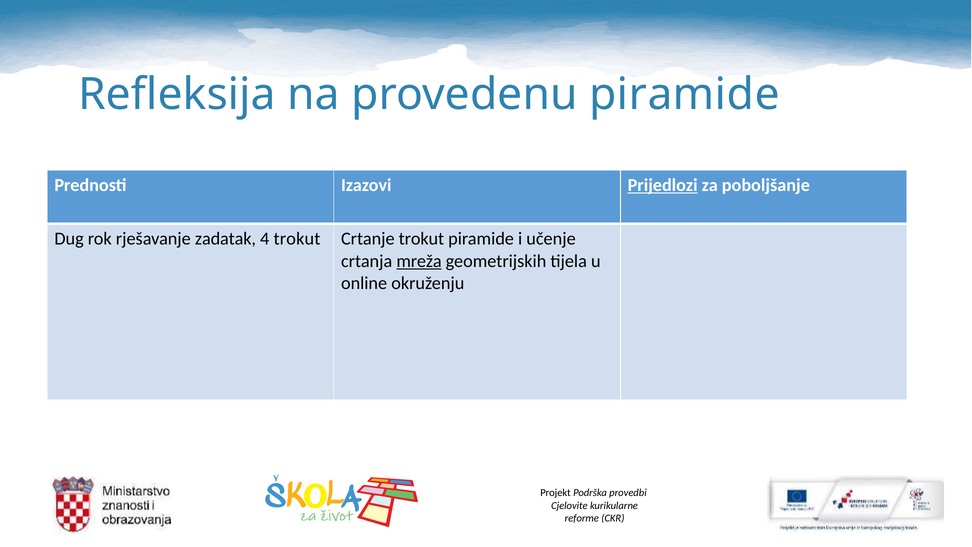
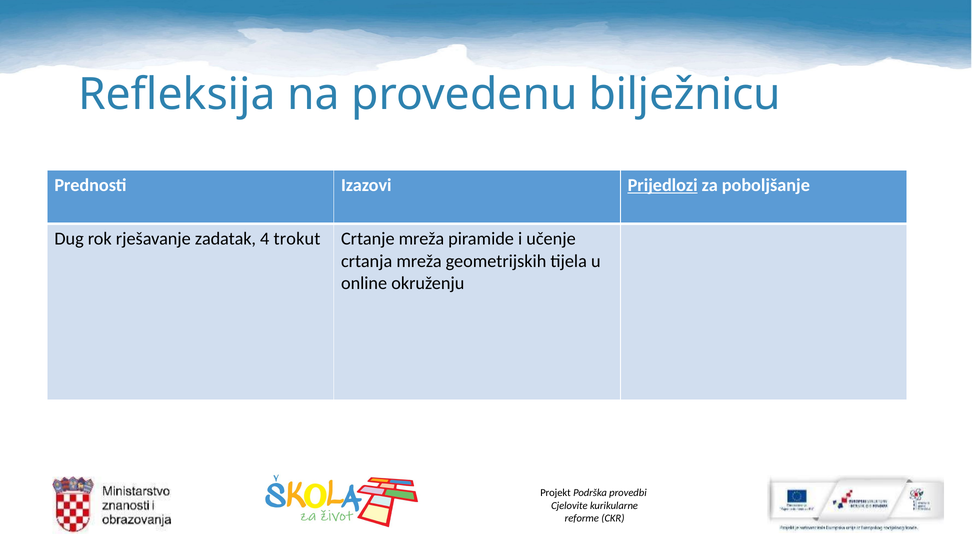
provedenu piramide: piramide -> bilježnicu (685, 95)
Crtanje trokut: trokut -> mreža (421, 239)
mreža underline: present -> none (419, 261)
